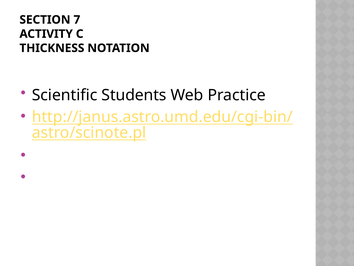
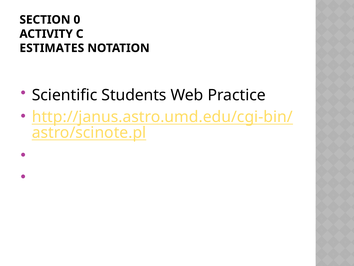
7: 7 -> 0 (77, 20)
THICKNESS: THICKNESS -> ESTIMATES (52, 48)
